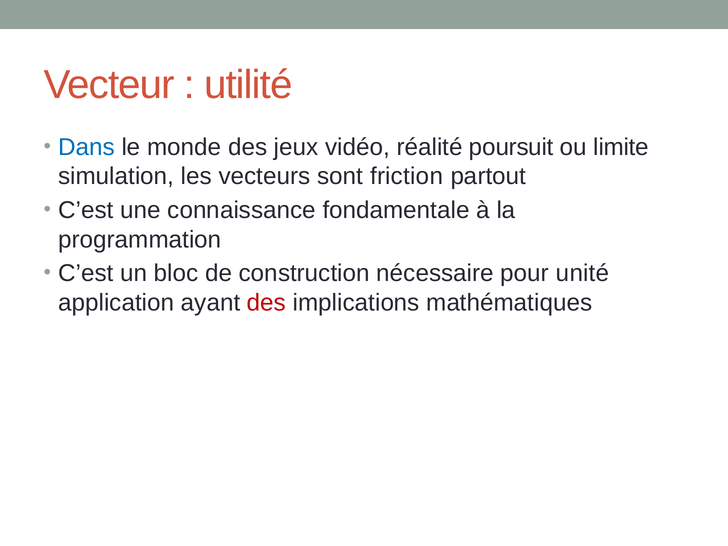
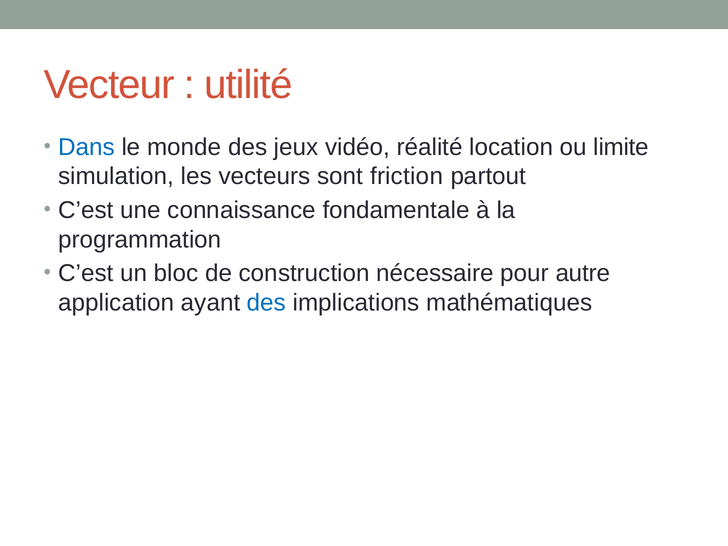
poursuit: poursuit -> location (511, 147)
unité: unité -> autre (583, 273)
des colour: red -> blue (267, 303)
